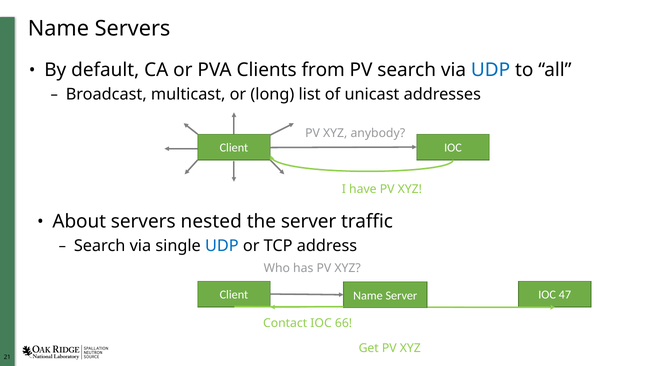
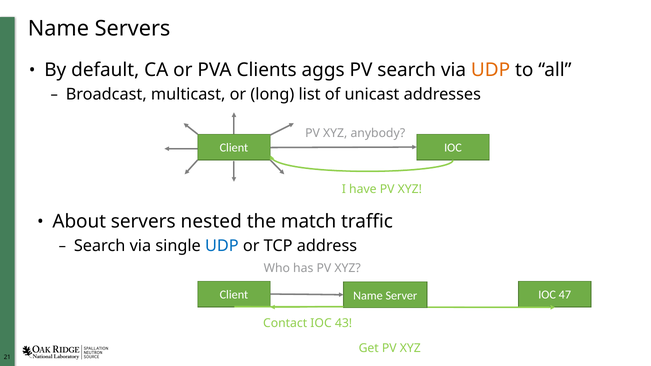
from: from -> aggs (323, 70)
UDP colour: blue -> orange (491, 70)
the server: server -> match (309, 222)
66: 66 -> 43 (344, 323)
